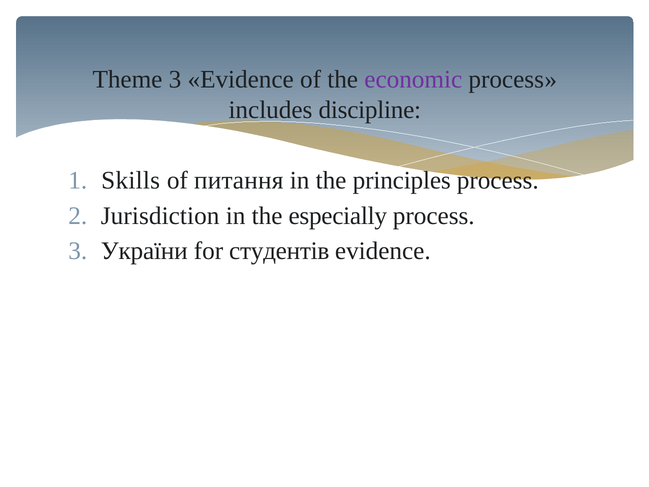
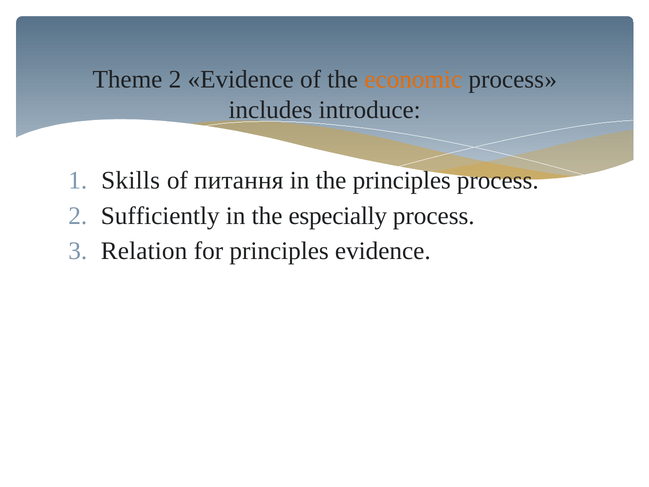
Theme 3: 3 -> 2 (175, 79)
economic colour: purple -> orange (413, 79)
discipline: discipline -> introduce (370, 110)
Jurisdiction: Jurisdiction -> Sufficiently (160, 216)
України: України -> Relation (144, 251)
for студентів: студентів -> principles (279, 251)
